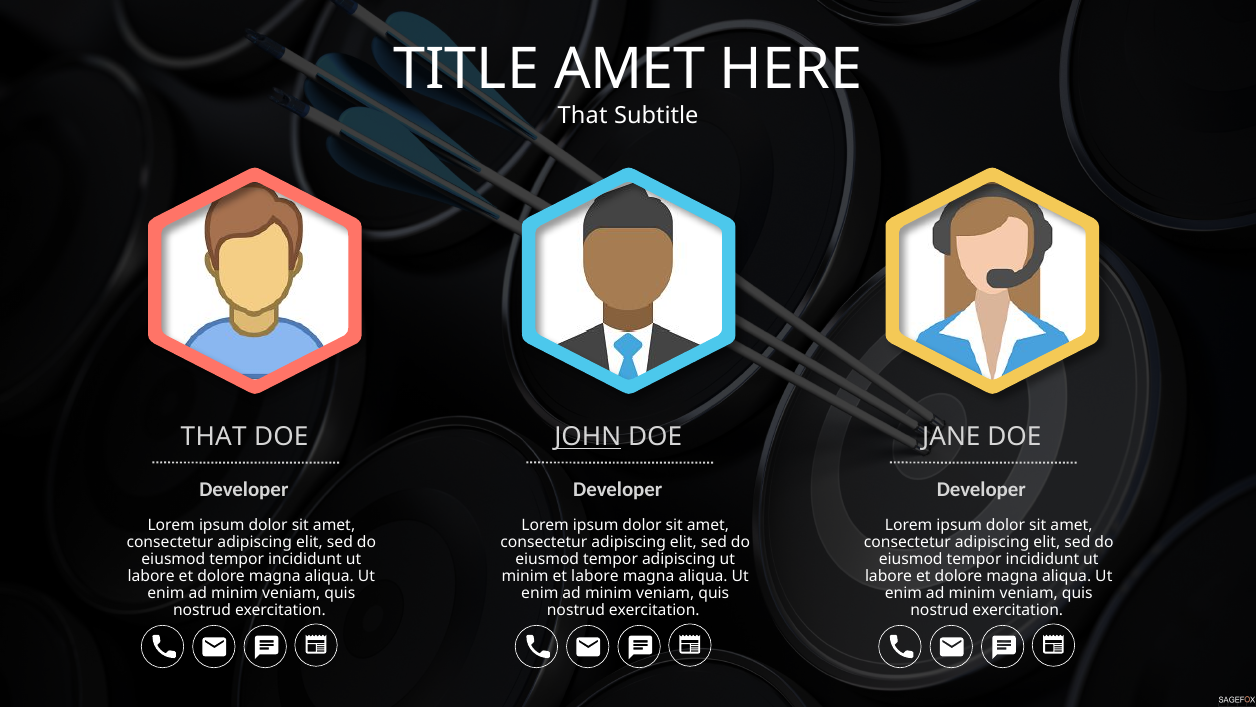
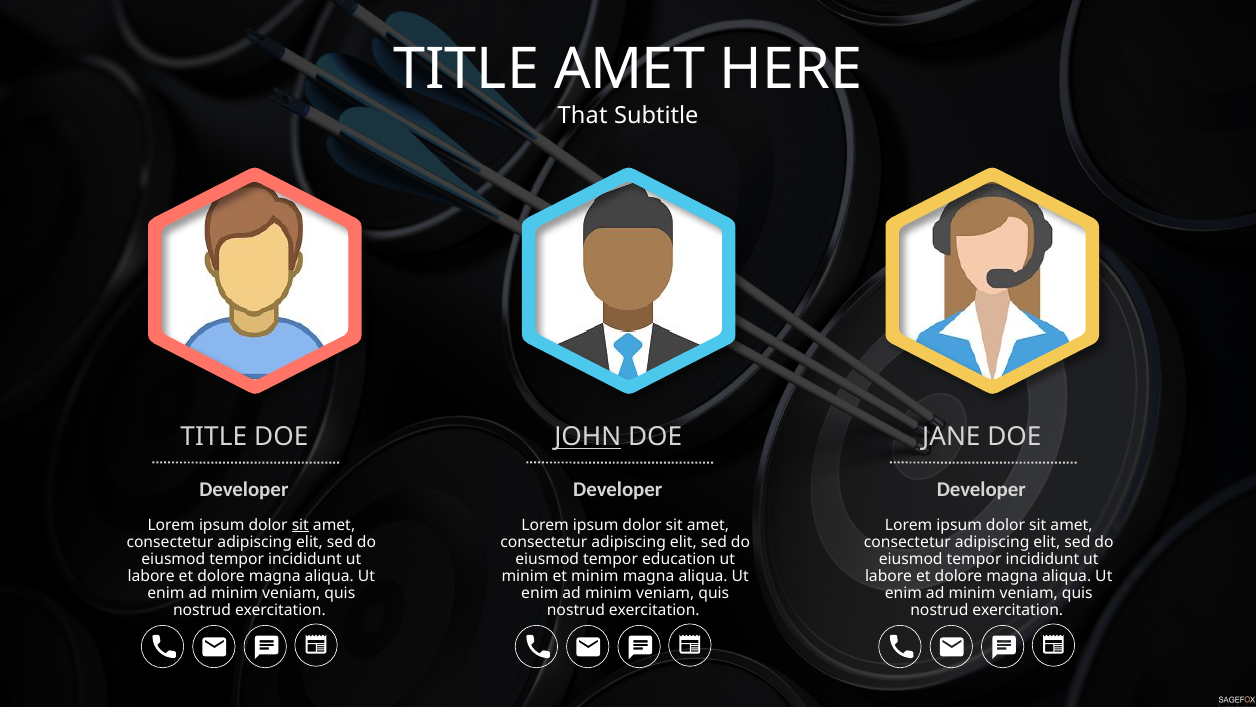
THAT: THAT -> TITLE (214, 437)
sit underline: none -> present (300, 525)
tempor adipiscing: adipiscing -> education (679, 559)
et labore: labore -> minim (595, 576)
